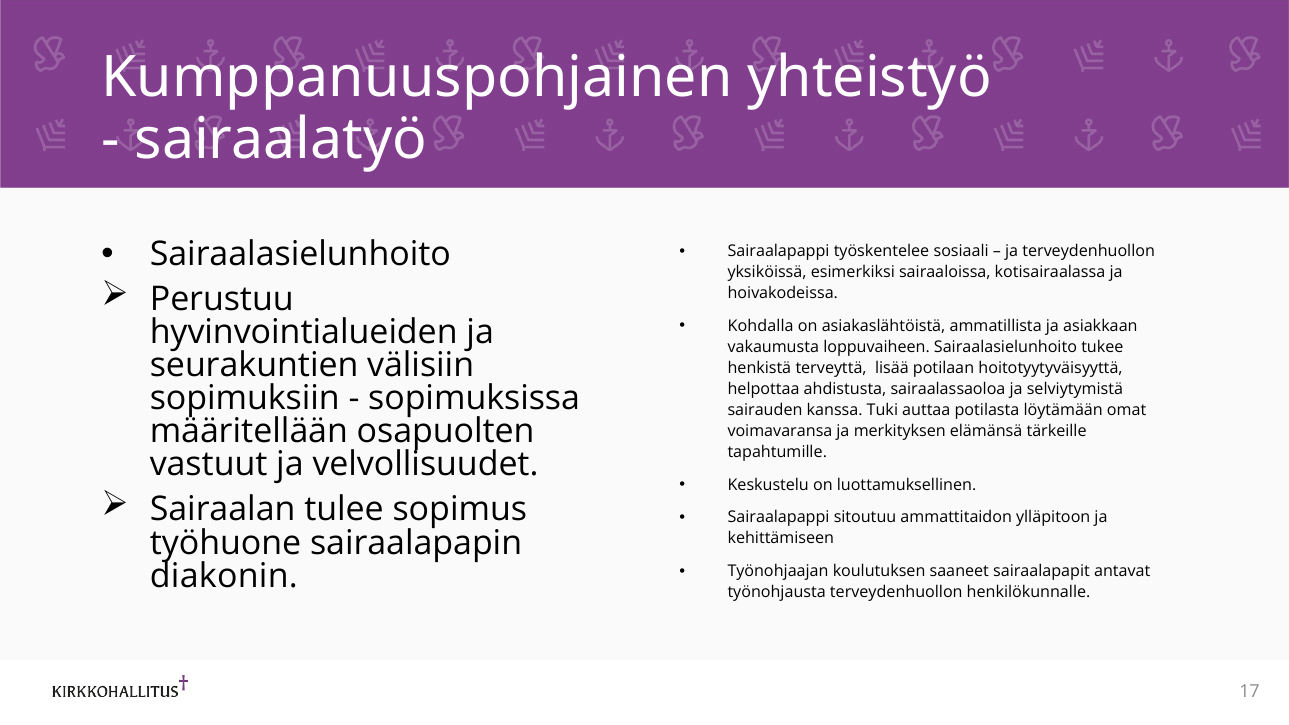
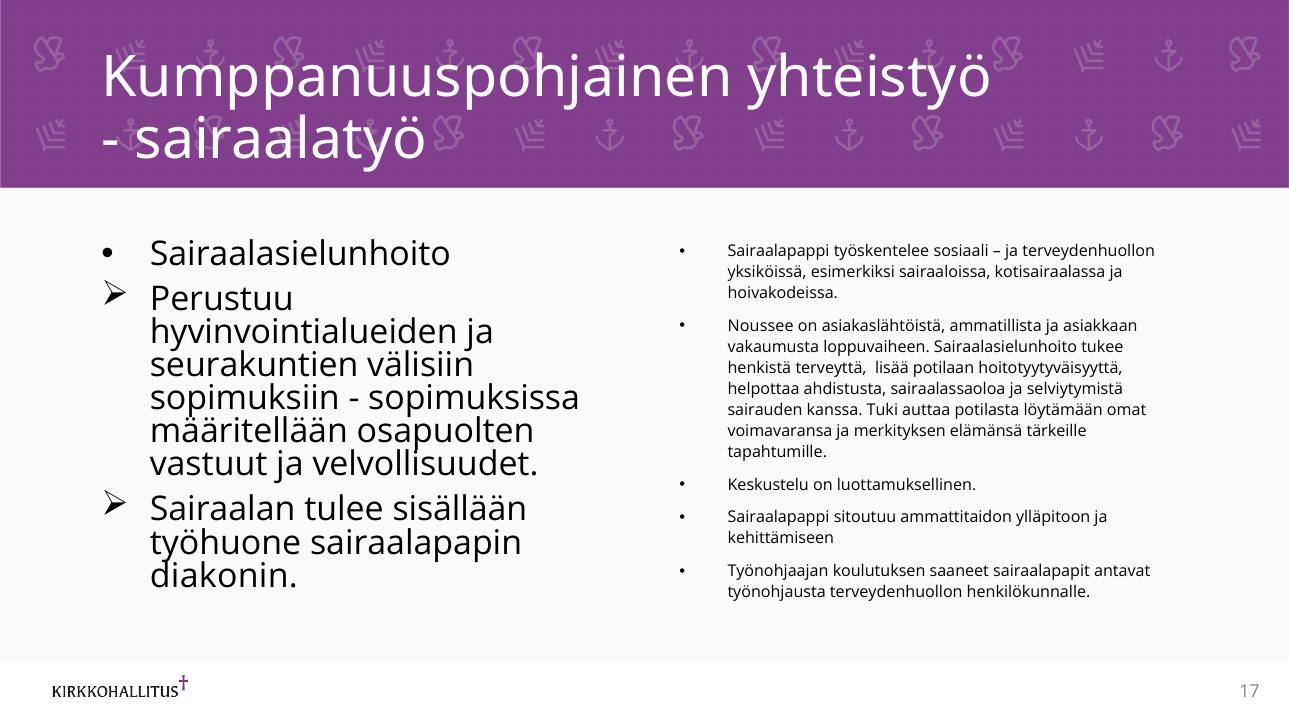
Kohdalla: Kohdalla -> Noussee (761, 326)
sopimus: sopimus -> sisällään (460, 510)
